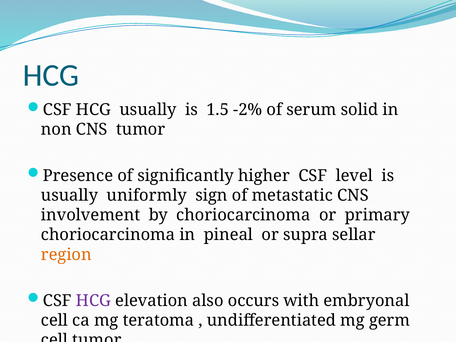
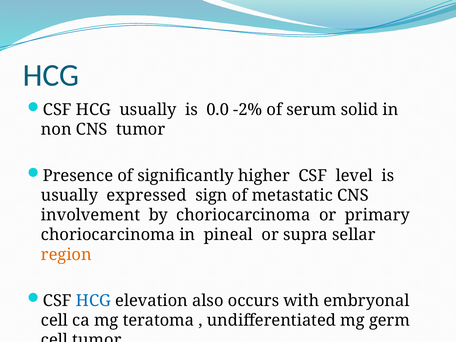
1.5: 1.5 -> 0.0 (218, 110)
uniformly: uniformly -> expressed (147, 195)
HCG colour: purple -> blue (93, 301)
